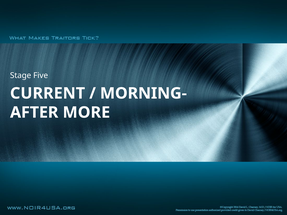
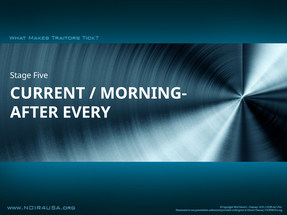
MORE: MORE -> EVERY (87, 113)
